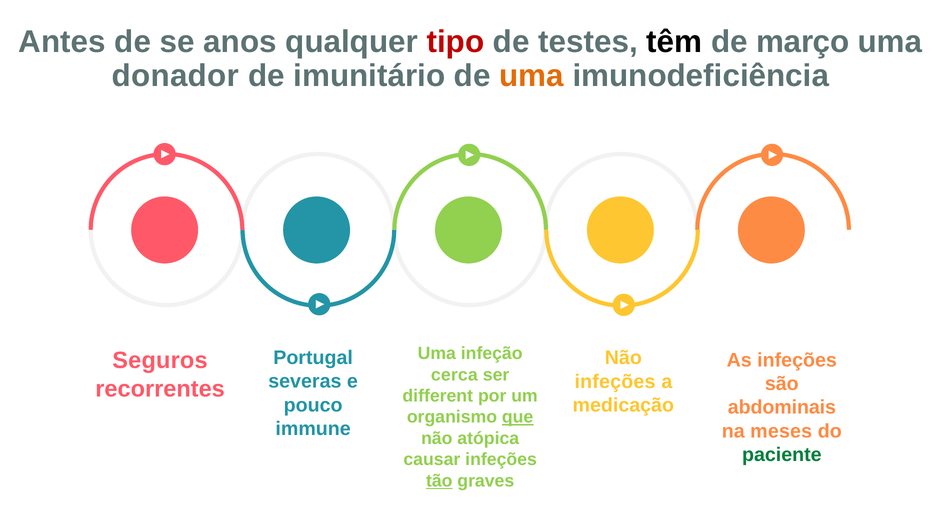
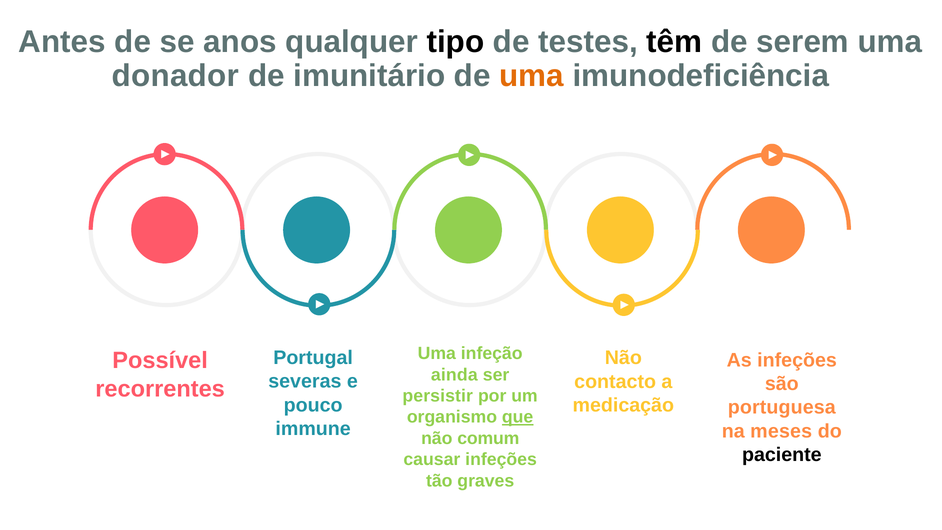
tipo colour: red -> black (455, 42)
março: março -> serem (803, 42)
Seguros: Seguros -> Possível (160, 360)
cerca: cerca -> ainda (454, 375)
infeções: infeções -> contacto (615, 381)
different: different -> persistir (438, 396)
abdominais: abdominais -> portuguesa (782, 407)
atópica: atópica -> comum (488, 438)
paciente colour: green -> black (782, 455)
tão underline: present -> none (439, 481)
